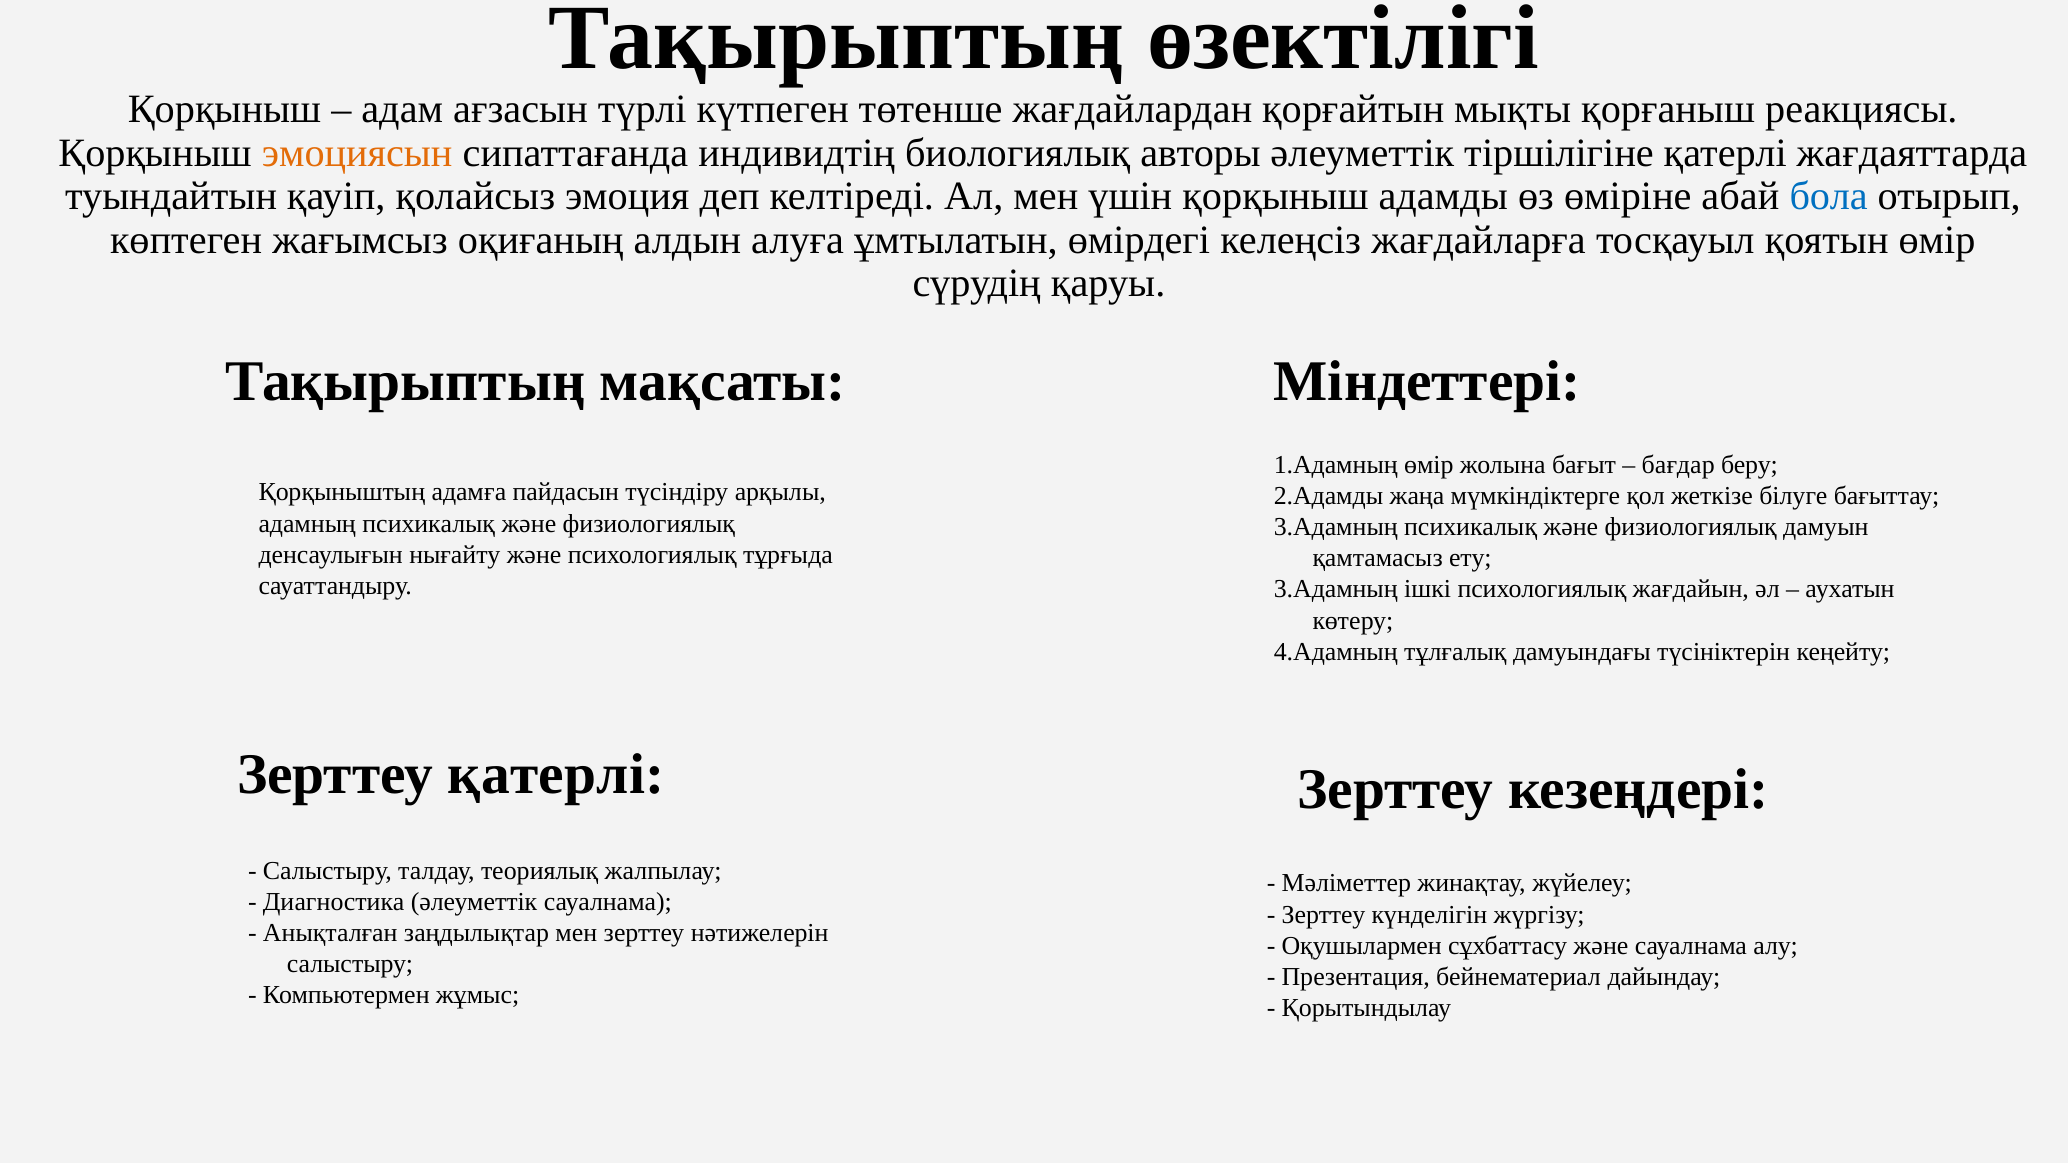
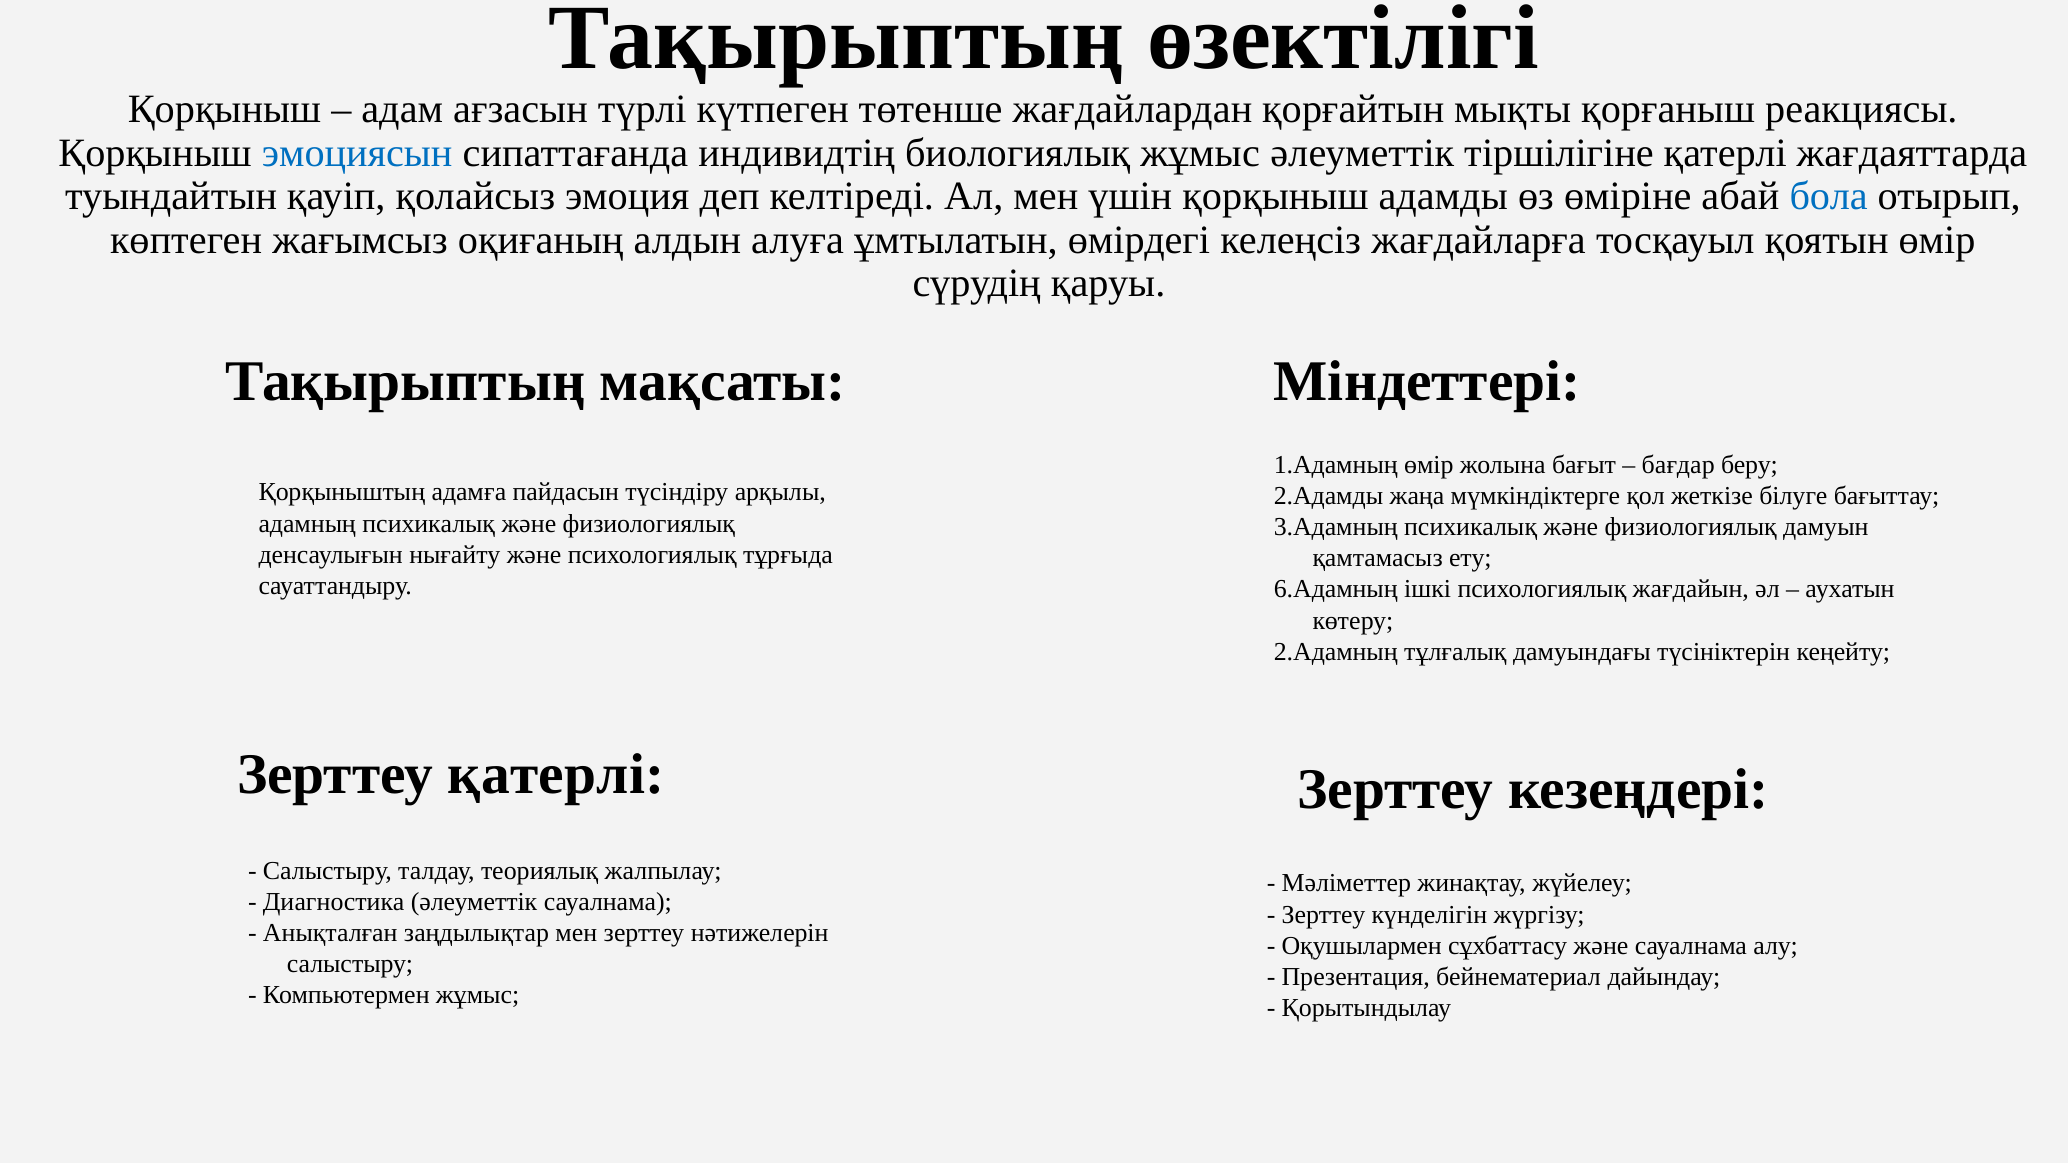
эмоциясын colour: orange -> blue (357, 153)
биологиялық авторы: авторы -> жұмыс (1200, 153)
3.Адамның: 3.Адамның -> 6.Адамның (1336, 590)
4.Адамның: 4.Адамның -> 2.Адамның (1336, 652)
